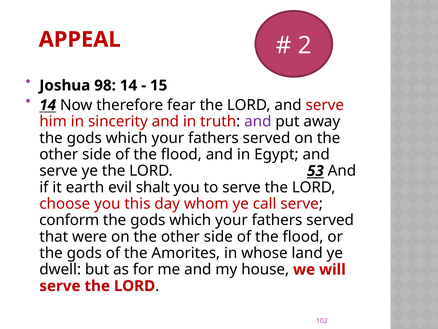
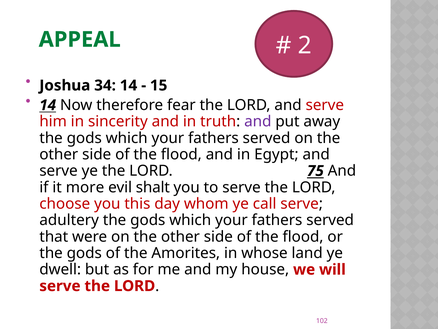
APPEAL colour: red -> green (80, 39)
98: 98 -> 34 (105, 85)
53: 53 -> 75 (315, 171)
earth: earth -> more (85, 187)
conform: conform -> adultery (69, 220)
